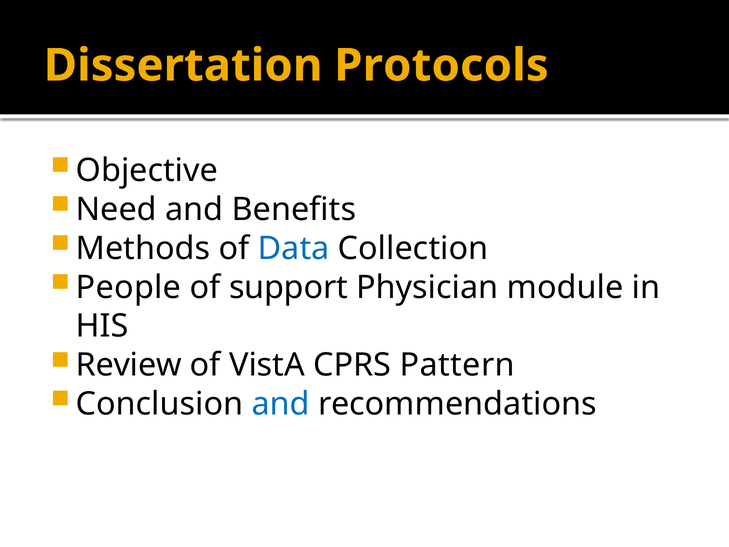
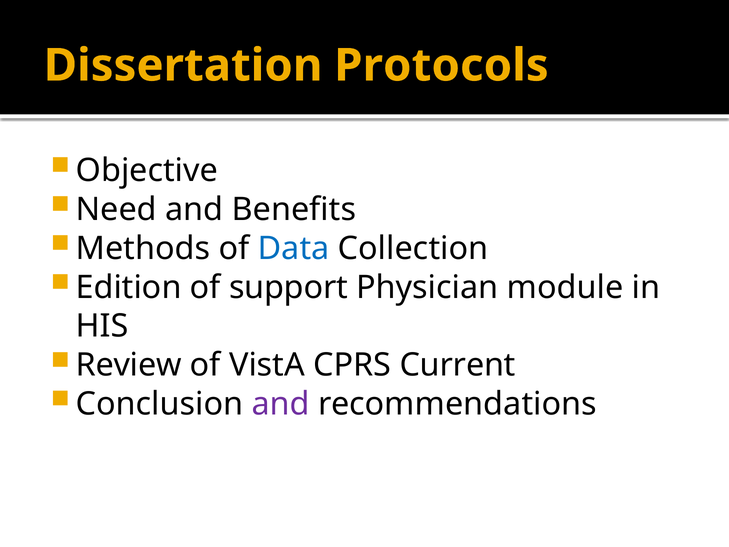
People: People -> Edition (129, 287)
Pattern: Pattern -> Current (458, 365)
and colour: blue -> purple (281, 404)
